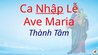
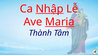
Maria underline: none -> present (60, 22)
